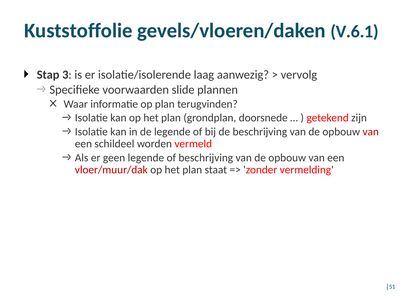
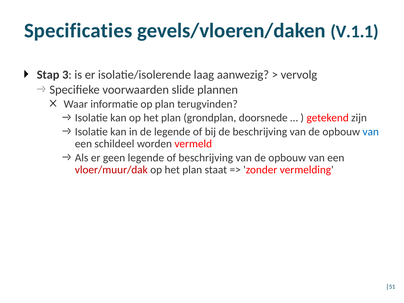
Kuststoffolie: Kuststoffolie -> Specificaties (78, 31)
V.6.1: V.6.1 -> V.1.1 (355, 32)
van colour: red -> blue (371, 132)
